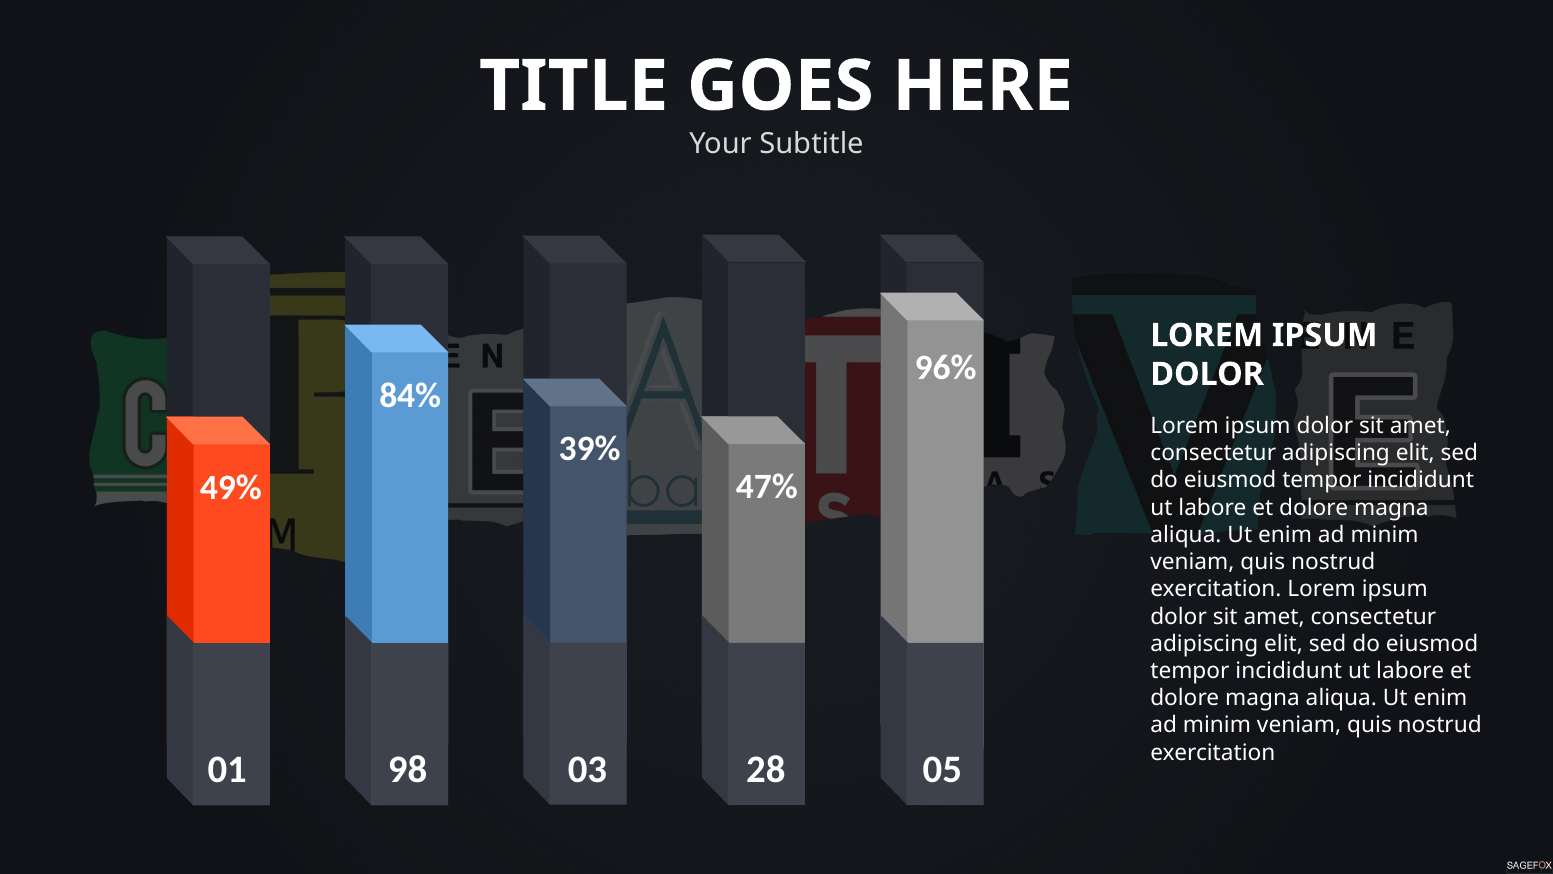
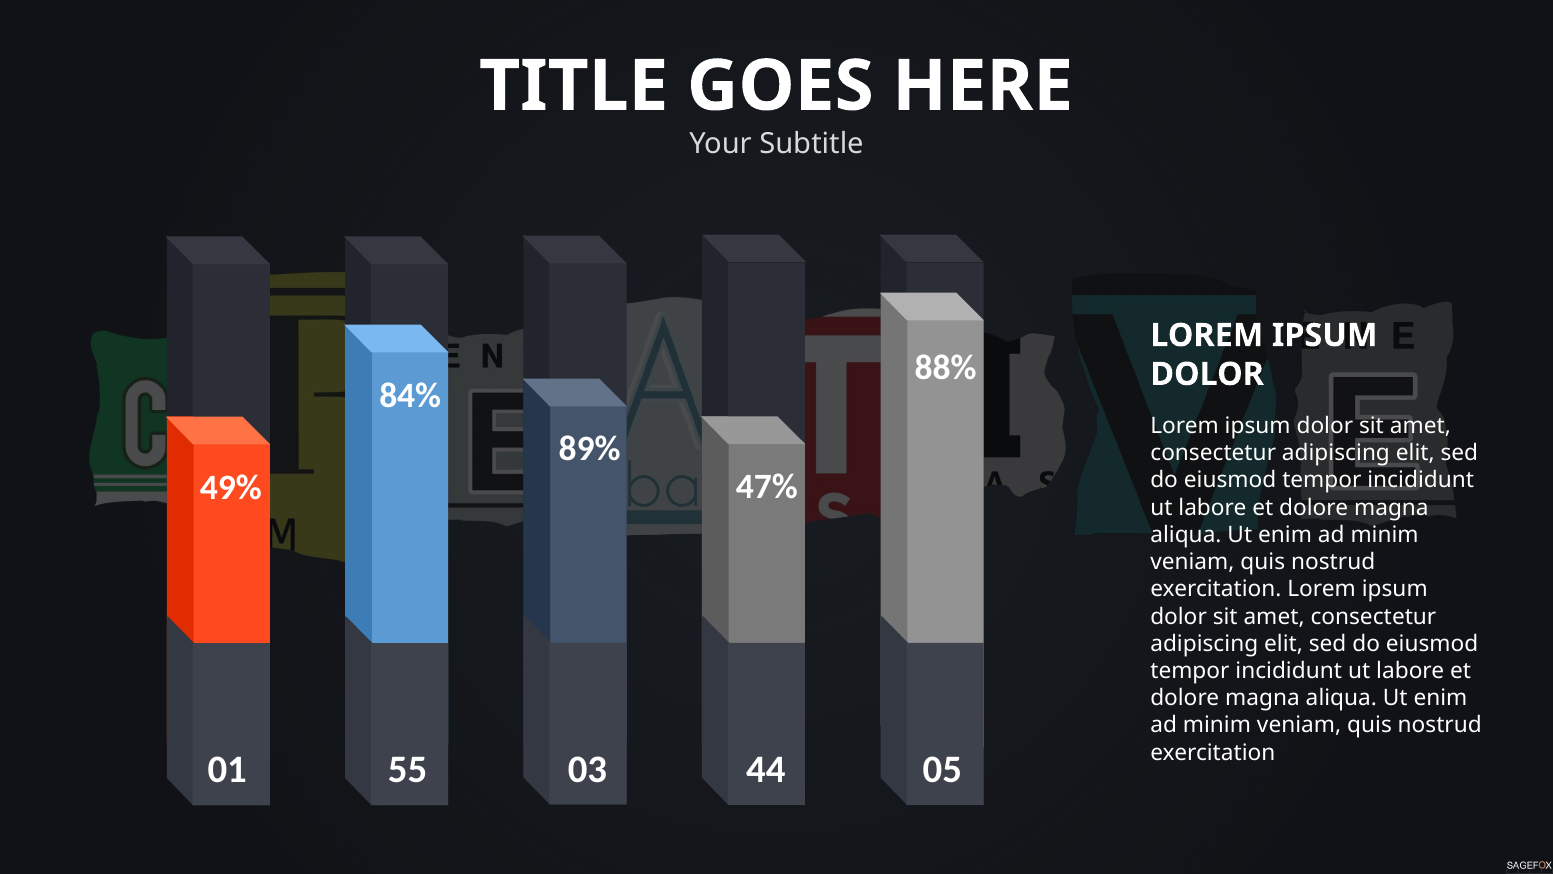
96%: 96% -> 88% (946, 368)
39%: 39% -> 89% (590, 449)
98: 98 -> 55 (408, 770)
28: 28 -> 44 (766, 769)
